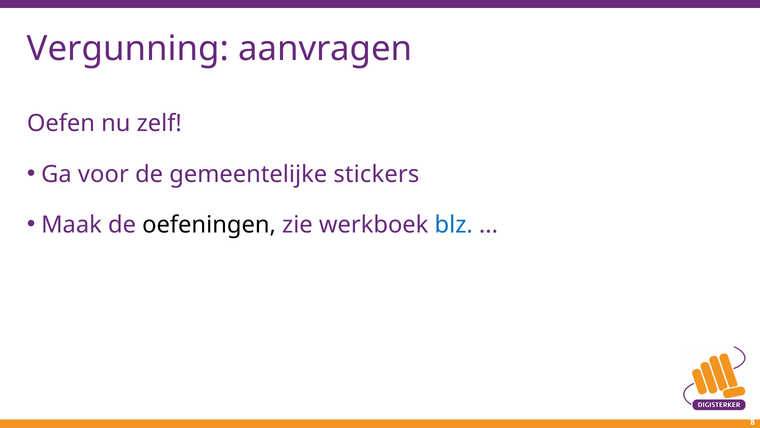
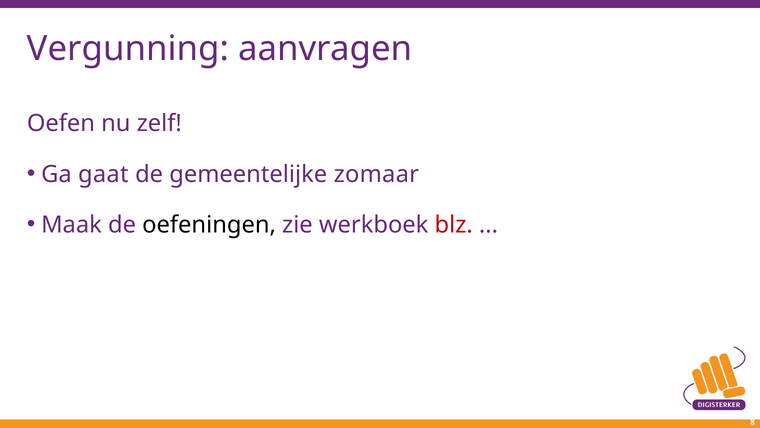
voor: voor -> gaat (103, 174)
stickers: stickers -> zomaar (376, 174)
blz colour: blue -> red (454, 225)
